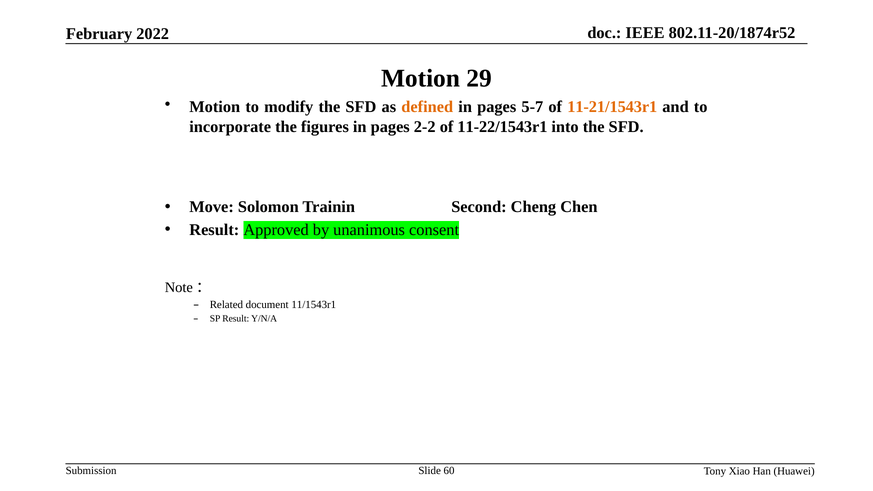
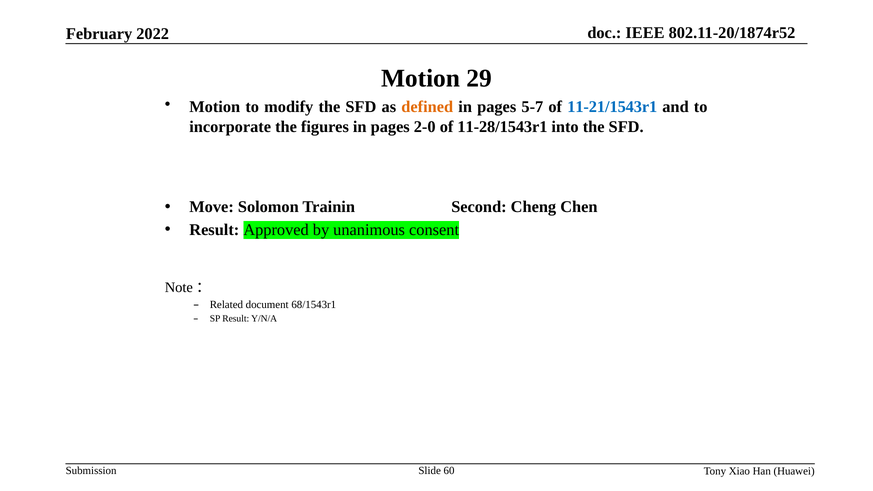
11-21/1543r1 colour: orange -> blue (612, 107)
2-2: 2-2 -> 2-0 (425, 127)
11-22/1543r1: 11-22/1543r1 -> 11-28/1543r1 (502, 127)
11/1543r1: 11/1543r1 -> 68/1543r1 (314, 305)
